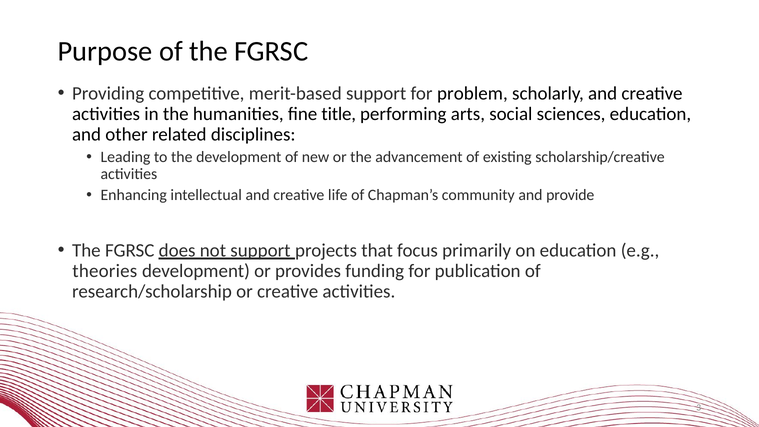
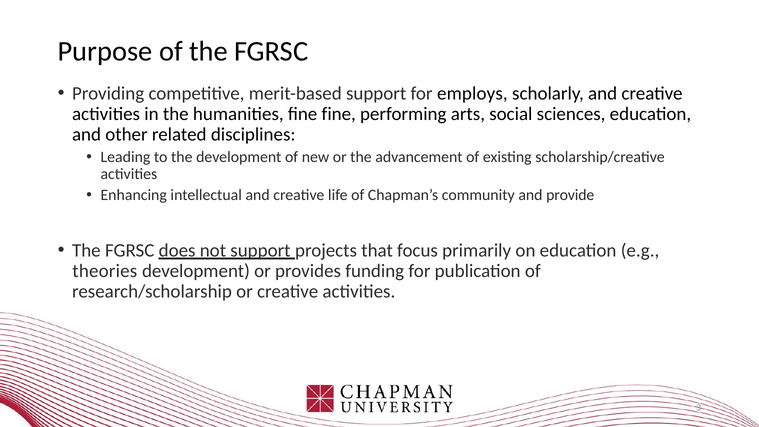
problem: problem -> employs (472, 93)
fine title: title -> fine (339, 114)
